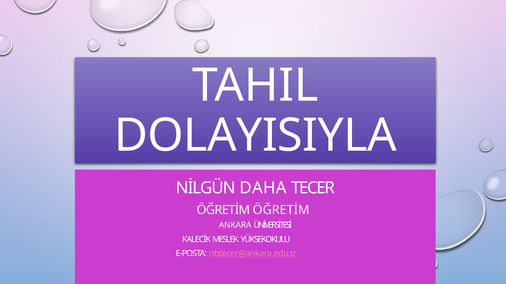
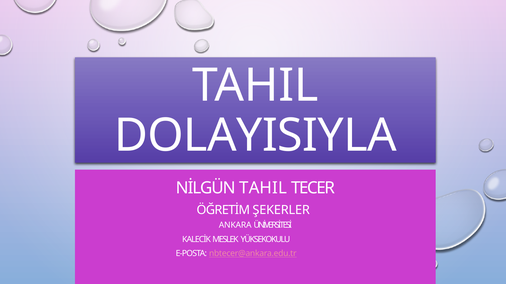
NİLGÜN DAHA: DAHA -> TAHIL (263, 188)
ÖĞRETİM ÖĞRETİM: ÖĞRETİM -> ŞEKERLER (281, 210)
